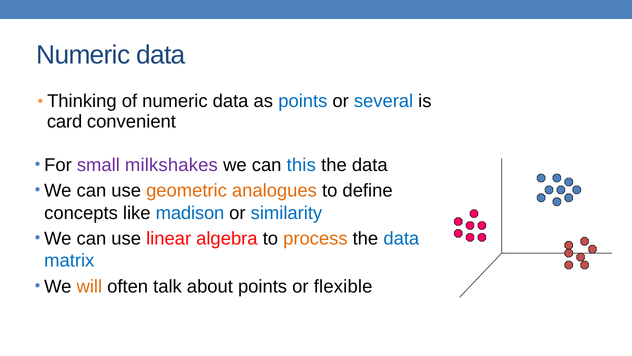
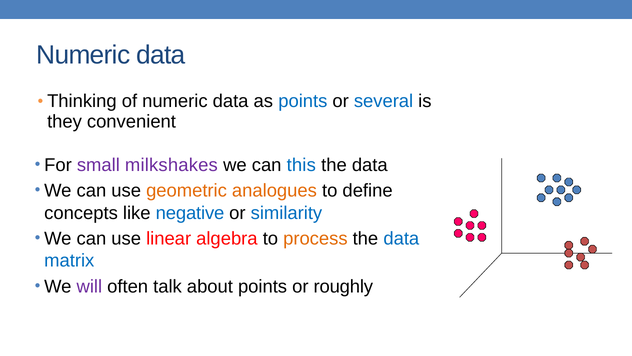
card: card -> they (65, 122)
madison: madison -> negative (190, 213)
will colour: orange -> purple (89, 286)
flexible: flexible -> roughly (343, 286)
